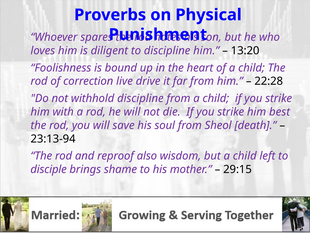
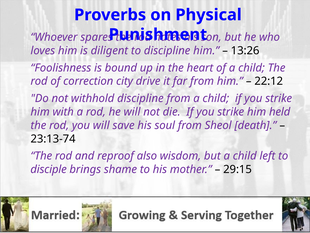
13:20: 13:20 -> 13:26 (245, 51)
live: live -> city (125, 81)
22:28: 22:28 -> 22:12 (269, 81)
best: best -> held (280, 112)
23:13-94: 23:13-94 -> 23:13-74 (53, 139)
